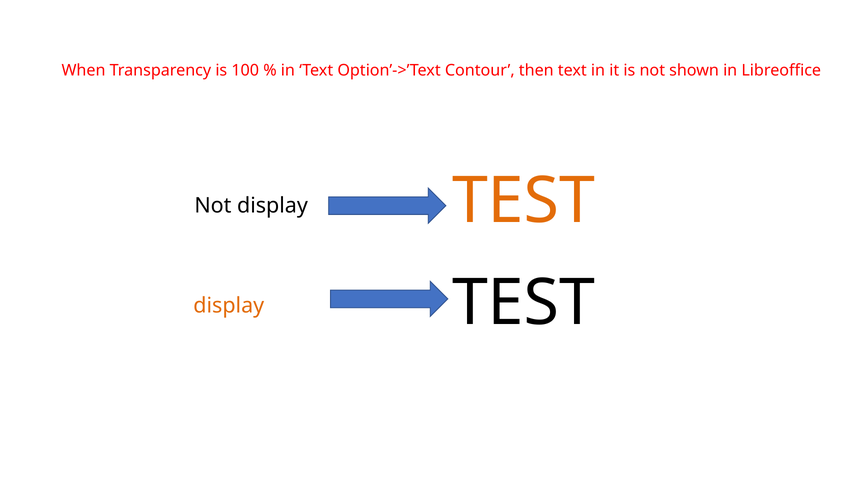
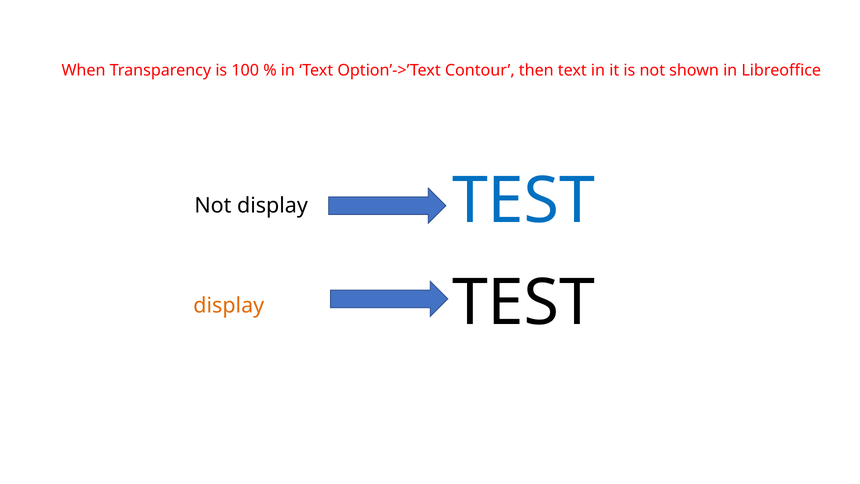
TEST colour: orange -> blue (524, 201)
